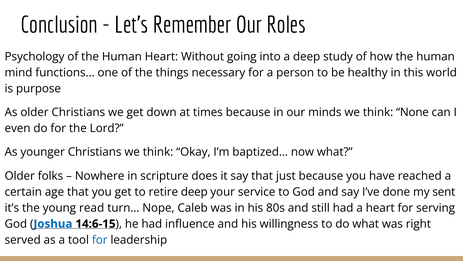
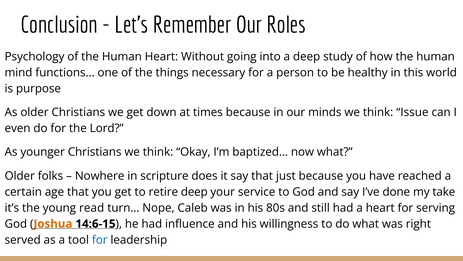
None: None -> Issue (412, 112)
sent: sent -> take (444, 191)
Joshua colour: blue -> orange (53, 223)
